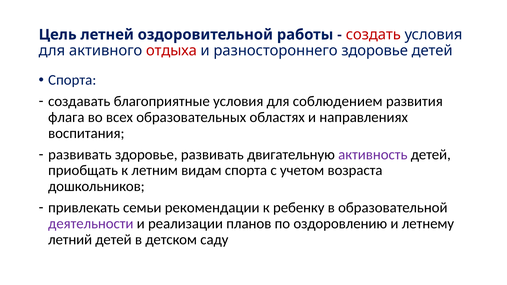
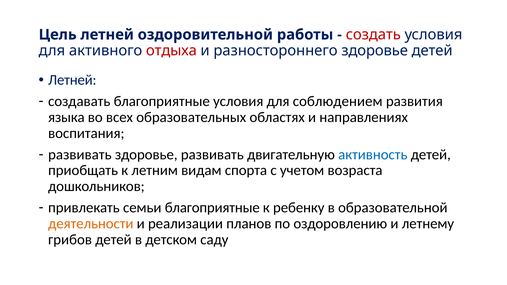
Спорта: Спорта -> Летней (72, 80)
флага: флага -> языка (66, 117)
активность colour: purple -> blue (373, 155)
семьи рекомендации: рекомендации -> благоприятные (212, 208)
деятельности colour: purple -> orange (91, 224)
летний: летний -> грибов (70, 240)
